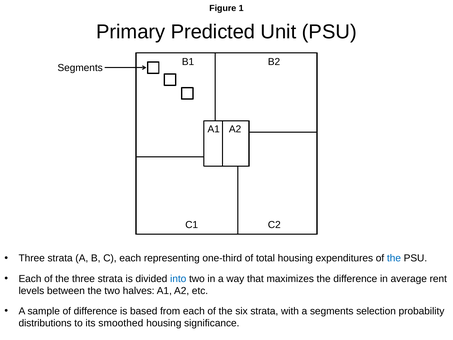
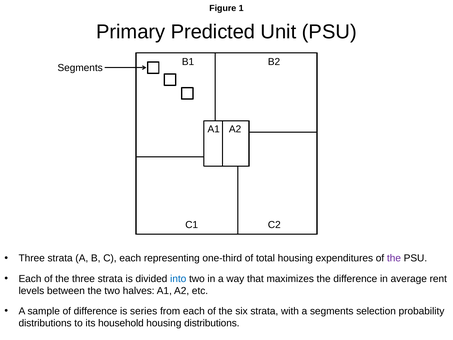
the colour: blue -> purple (394, 258)
based: based -> series (144, 311)
smoothed: smoothed -> household (121, 323)
housing significance: significance -> distributions (212, 323)
